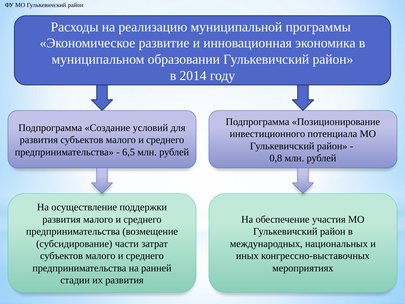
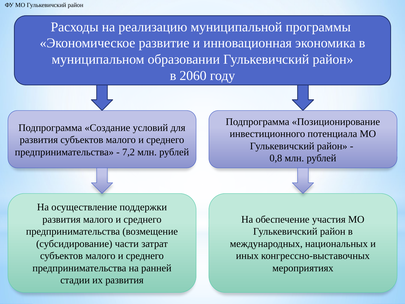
2014: 2014 -> 2060 (193, 76)
6,5: 6,5 -> 7,2 (129, 152)
